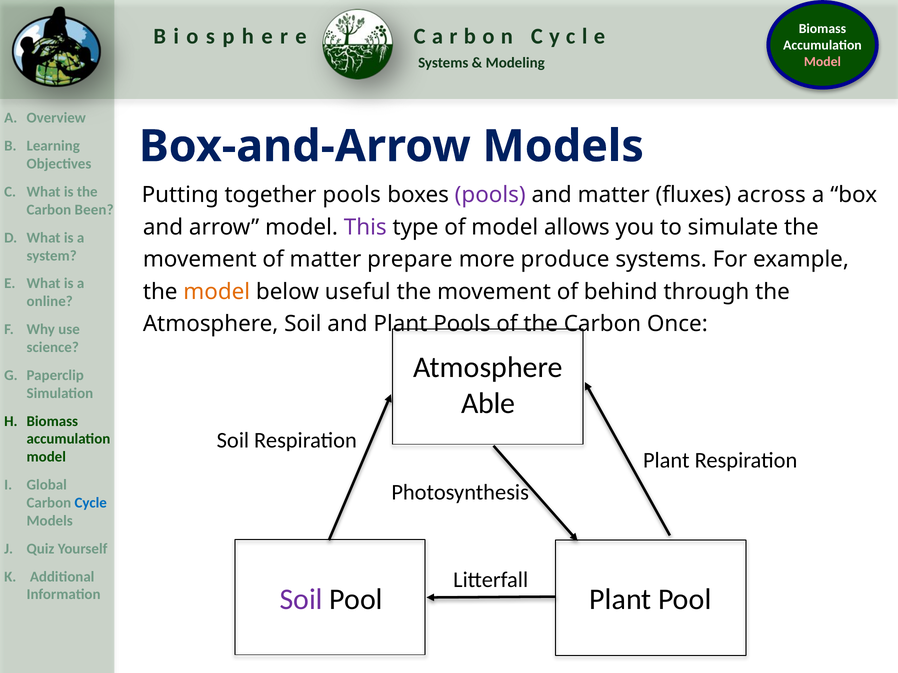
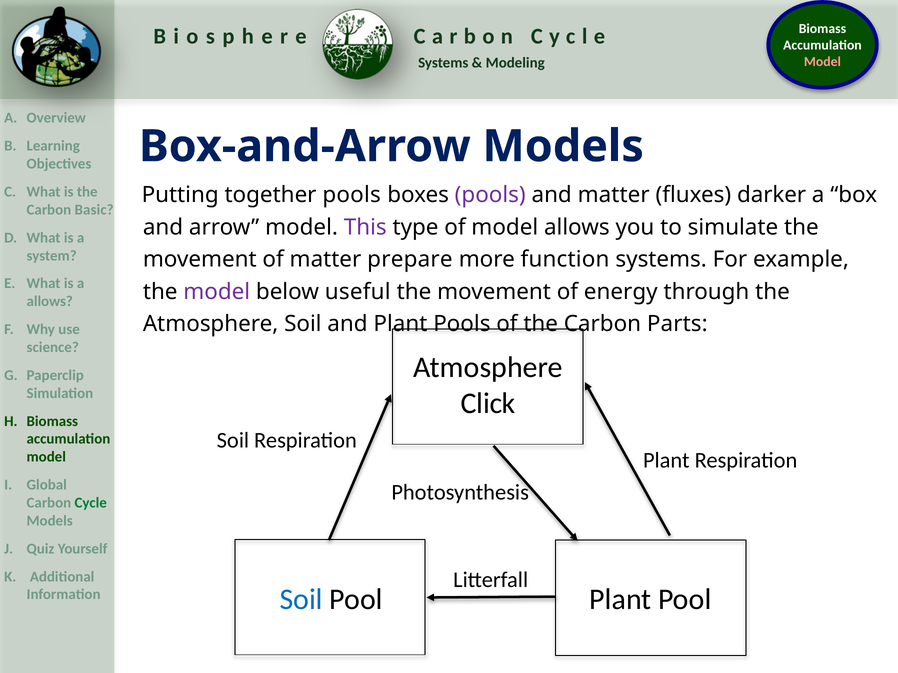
across: across -> darker (772, 195)
Been: Been -> Basic (94, 210)
produce: produce -> function (565, 260)
model colour: orange -> purple (217, 292)
behind: behind -> energy (621, 292)
online: online -> allows (50, 302)
Once: Once -> Parts (677, 324)
Able: Able -> Click (488, 404)
Cycle colour: blue -> green (91, 503)
Soil colour: purple -> blue (301, 600)
